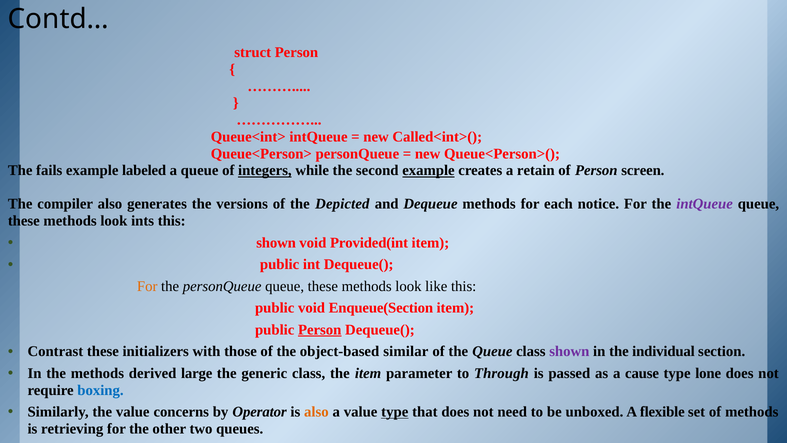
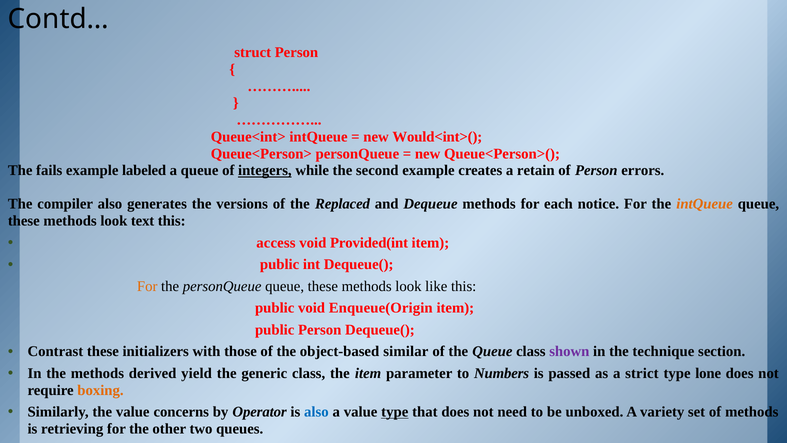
Called<int>(: Called<int>( -> Would<int>( (437, 137)
example underline: present -> none (428, 170)
screen: screen -> errors (643, 170)
Depicted: Depicted -> Replaced (342, 204)
intQueue colour: purple -> orange (705, 204)
ints: ints -> text (143, 221)
shown: shown -> access (276, 243)
Enqueue(Section: Enqueue(Section -> Enqueue(Origin (381, 308)
Person underline: present -> none (320, 330)
individual: individual -> technique (663, 351)
large: large -> yield (197, 373)
Through: Through -> Numbers (502, 373)
cause: cause -> strict (642, 373)
boxing colour: blue -> orange (100, 390)
also colour: orange -> blue (316, 412)
flexible: flexible -> variety (662, 412)
